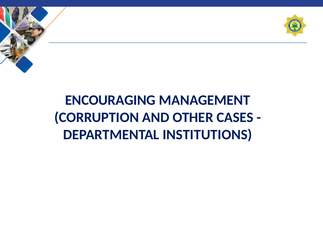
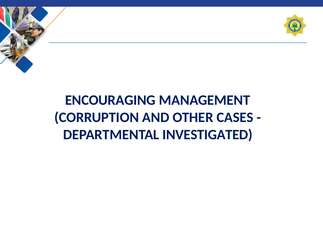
INSTITUTIONS: INSTITUTIONS -> INVESTIGATED (207, 135)
